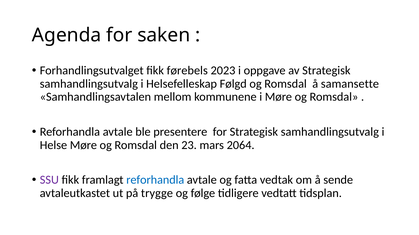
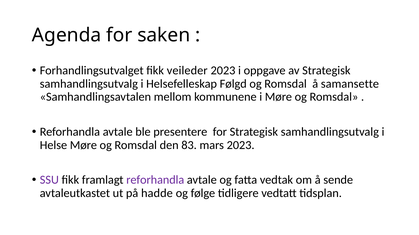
førebels: førebels -> veileder (187, 71)
23: 23 -> 83 (189, 145)
mars 2064: 2064 -> 2023 (241, 145)
reforhandla colour: blue -> purple (155, 180)
trygge: trygge -> hadde (157, 194)
